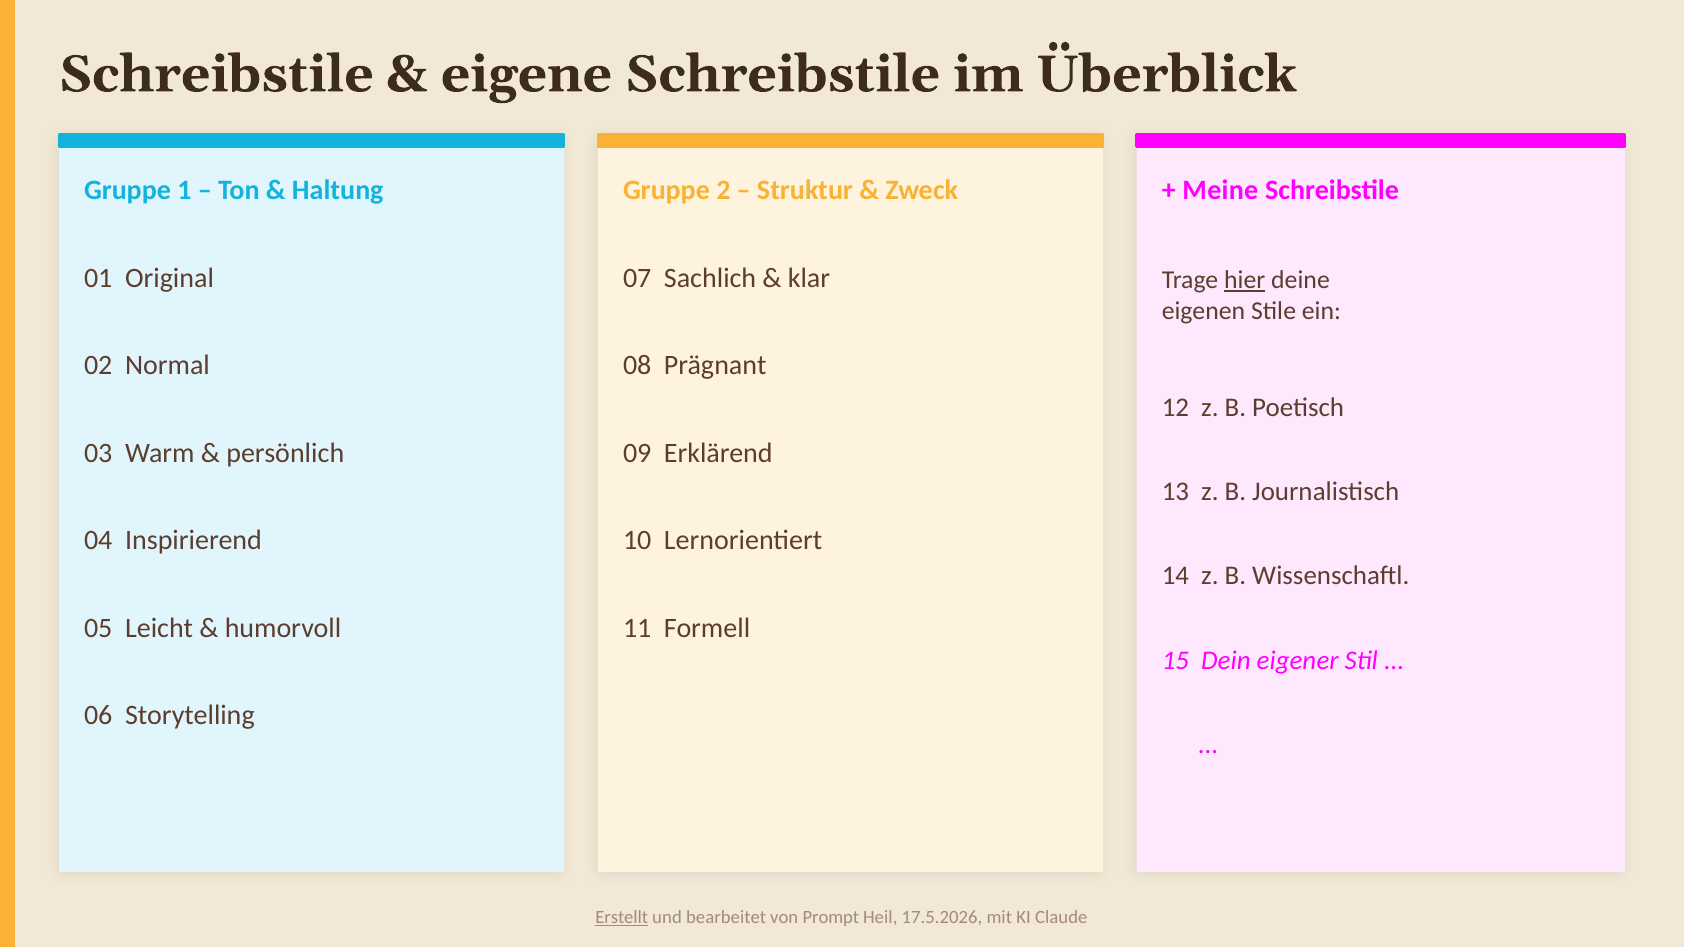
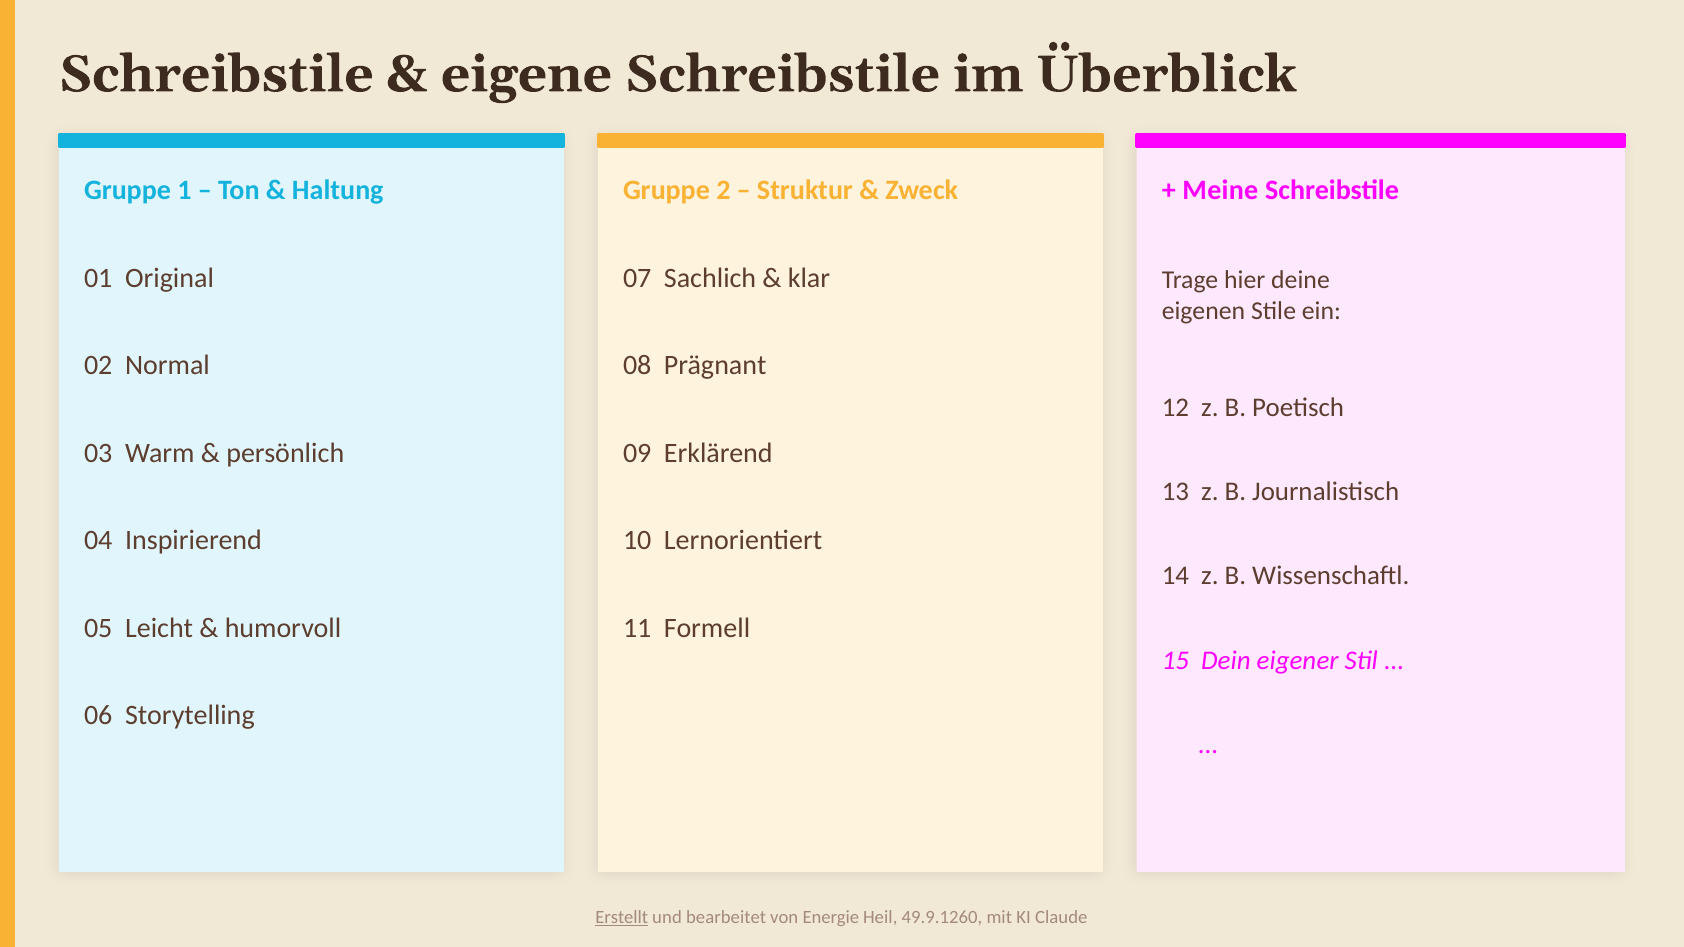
hier underline: present -> none (1245, 280)
Prompt: Prompt -> Energie (831, 917)
17.5.2026: 17.5.2026 -> 49.9.1260 (942, 917)
